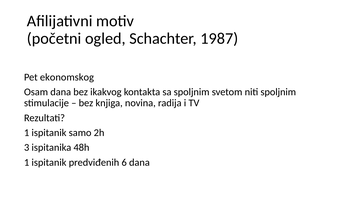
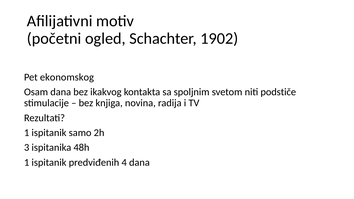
1987: 1987 -> 1902 (219, 38)
niti spoljnim: spoljnim -> podstiče (278, 92)
6: 6 -> 4 (124, 163)
